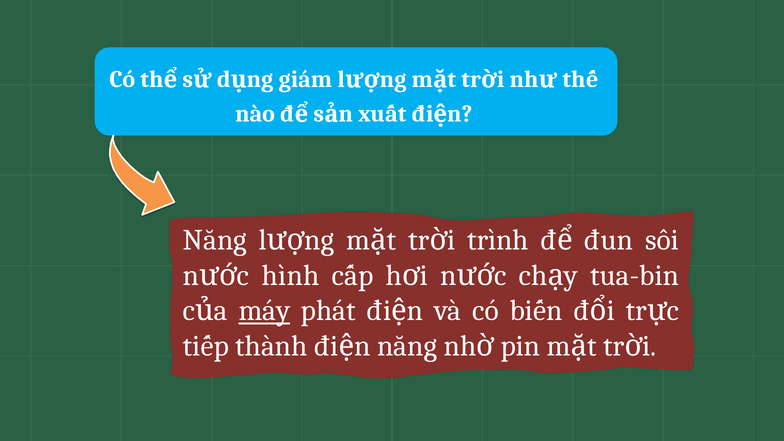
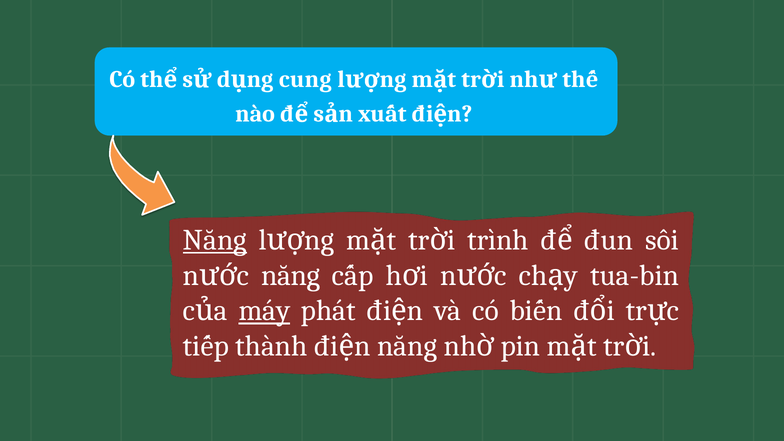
giám: giám -> cung (305, 80)
Năng underline: none -> present (215, 240)
hình: hình -> năng (291, 275)
